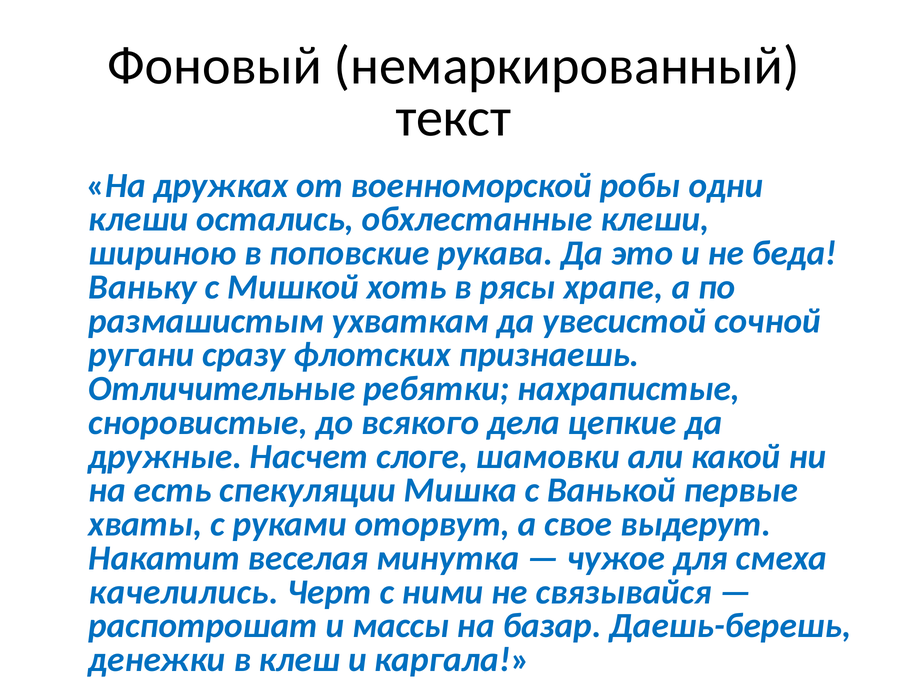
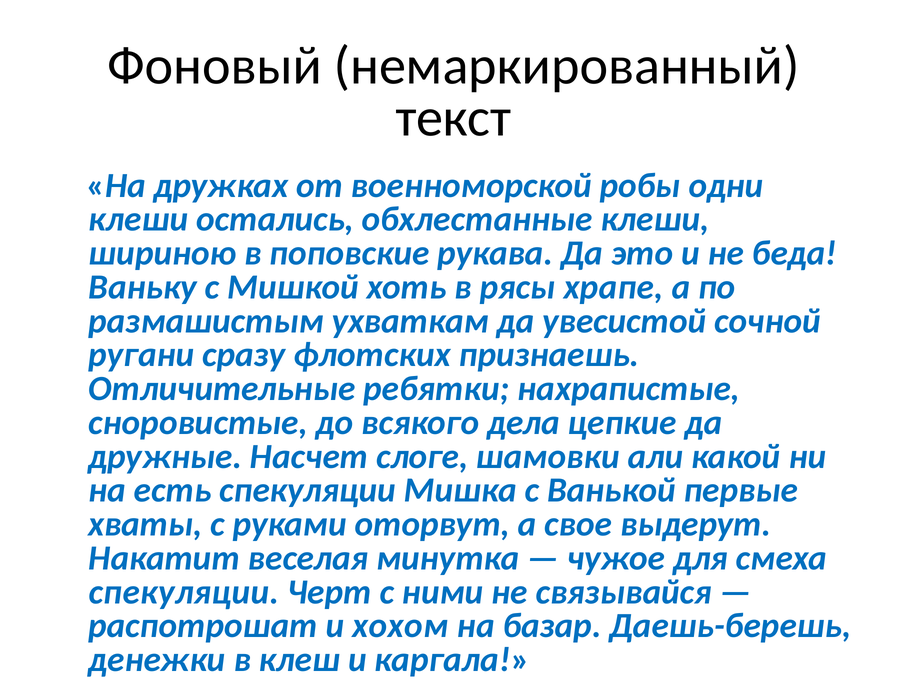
качелились: качелились -> спекуляции (184, 592)
массы: массы -> хохом (400, 626)
